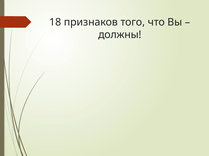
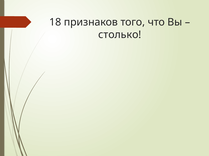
должны: должны -> столько (120, 35)
